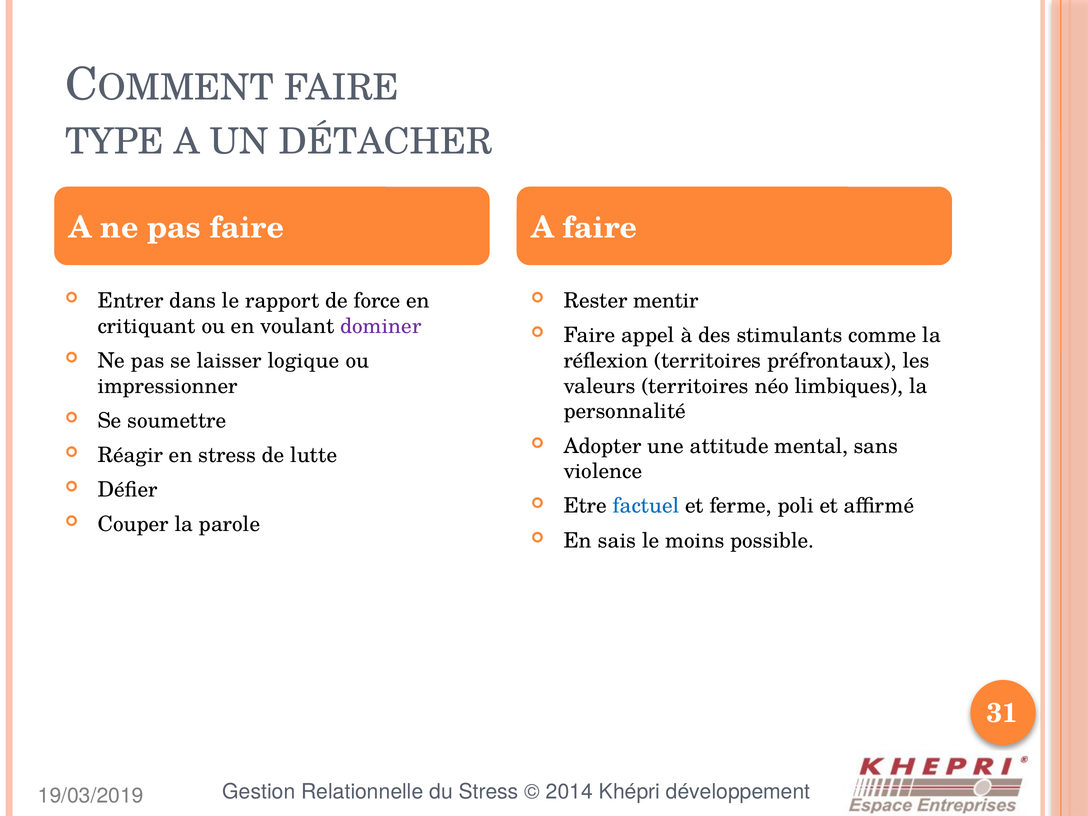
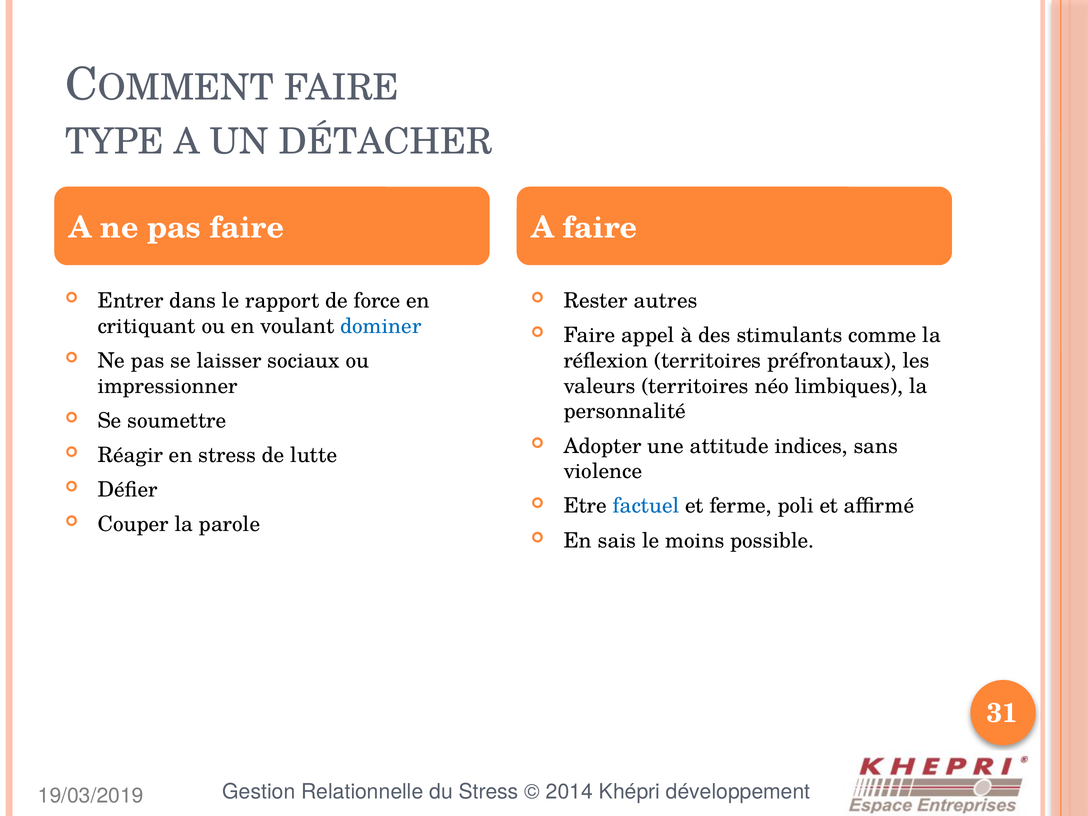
mentir: mentir -> autres (666, 301)
dominer colour: purple -> blue (381, 326)
logique: logique -> sociaux (304, 361)
mental: mental -> indices (811, 446)
